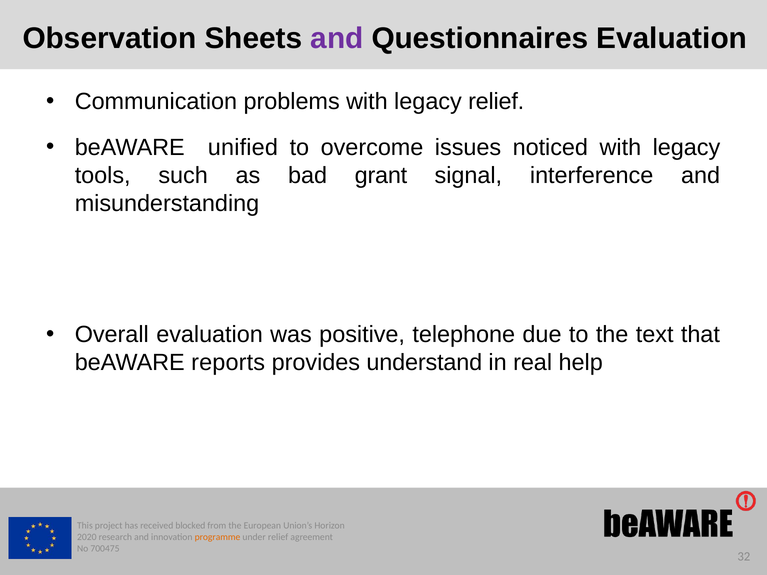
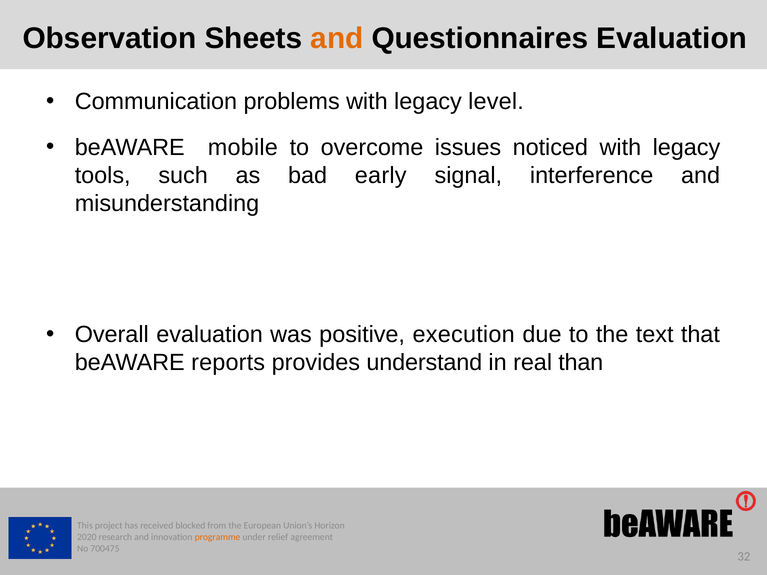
and colour: purple -> orange (337, 38)
legacy relief: relief -> level (496, 102)
unified: unified -> mobile (243, 147)
grant: grant -> early (381, 175)
telephone: telephone -> execution (464, 335)
help: help -> than (581, 363)
